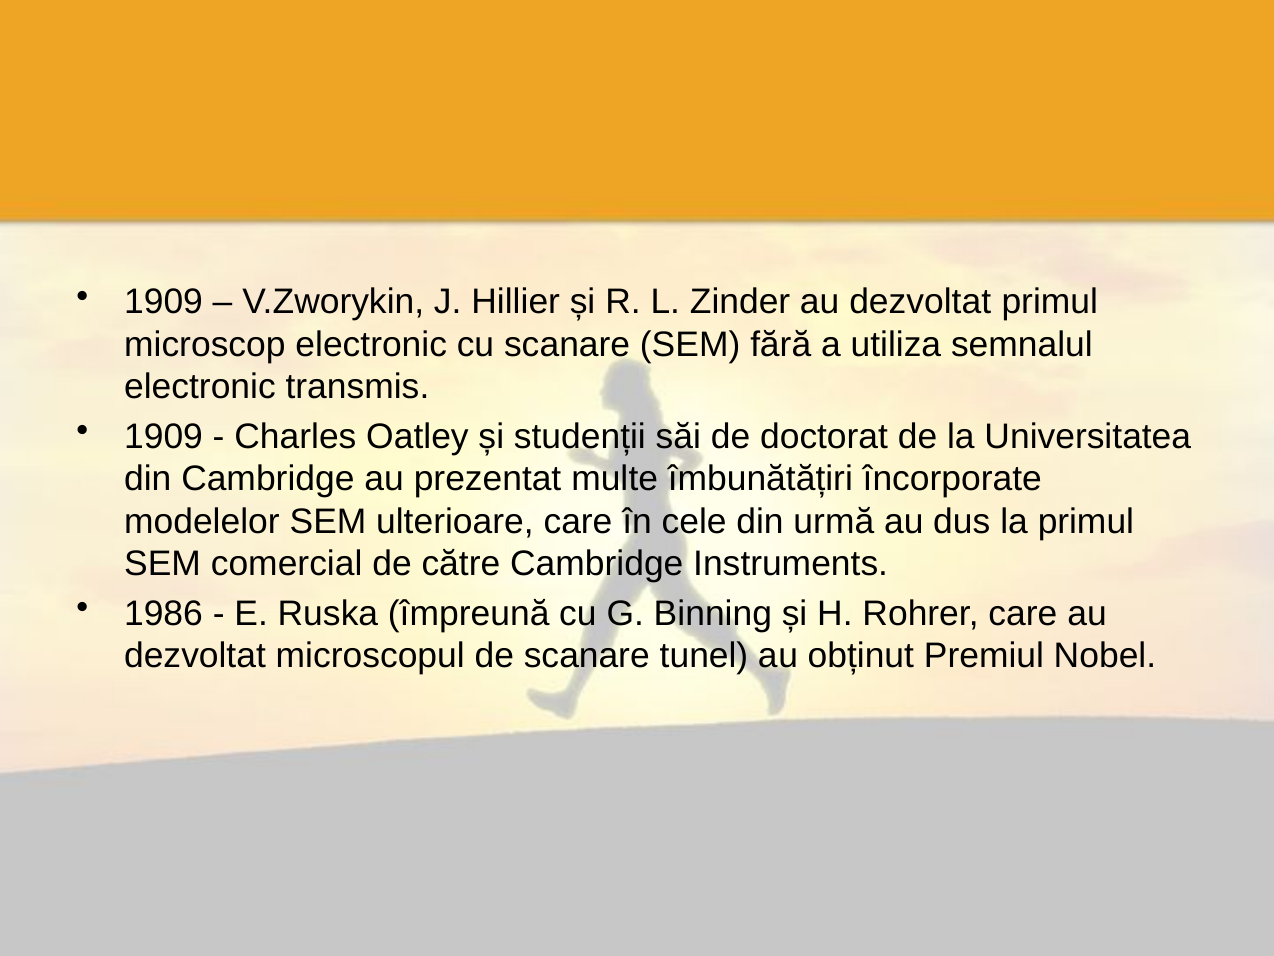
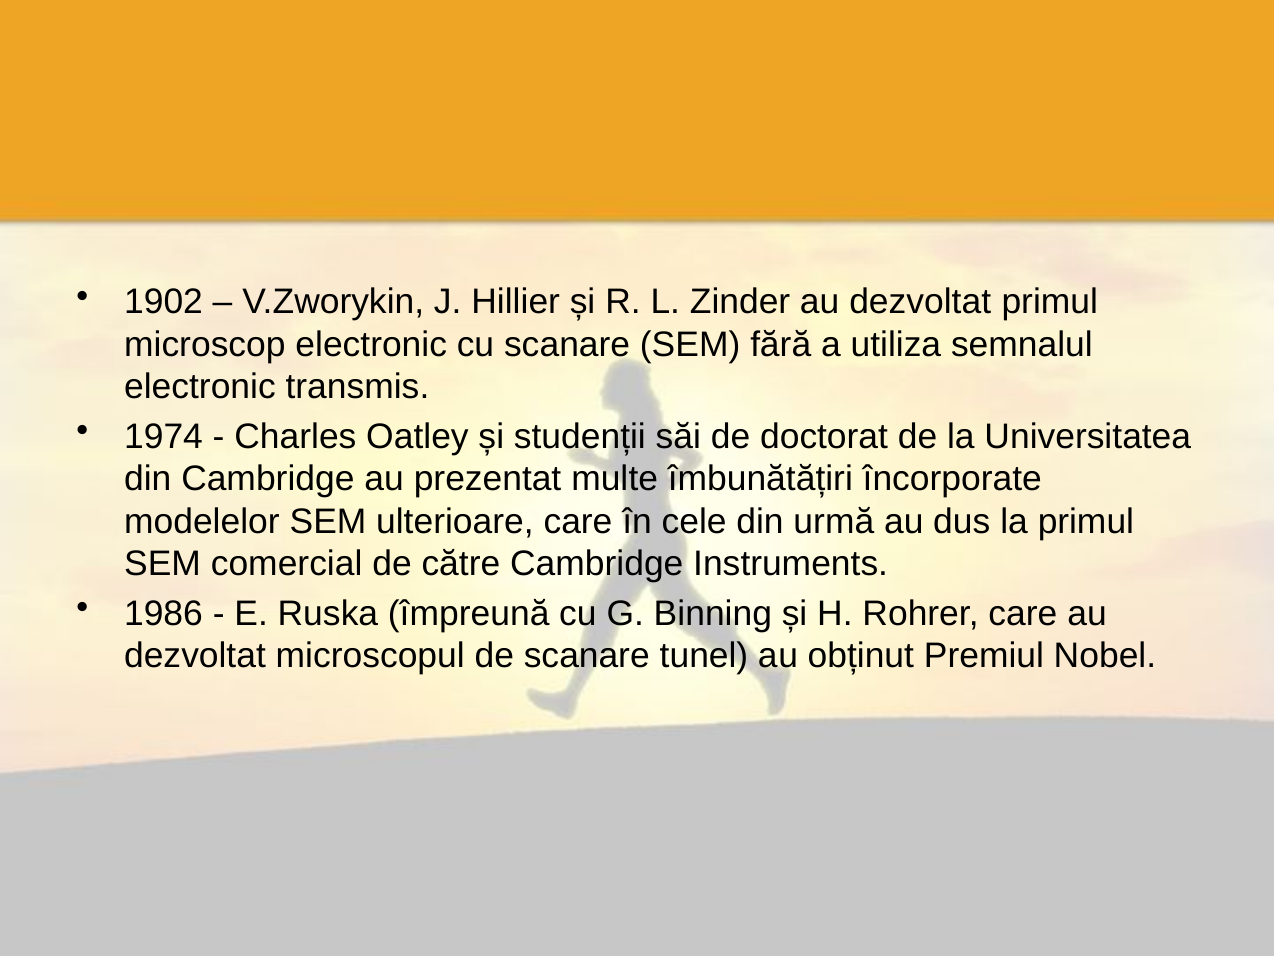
1909: 1909 -> 1902 (164, 302)
1909: 1909 -> 1974 (164, 436)
